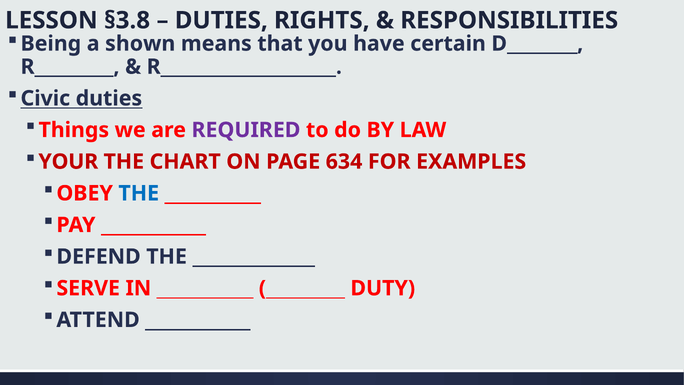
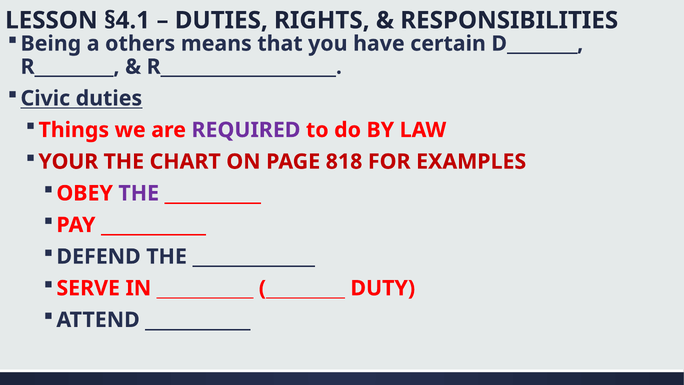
§3.8: §3.8 -> §4.1 (127, 20)
shown: shown -> others (140, 44)
634: 634 -> 818 (344, 162)
THE colour: blue -> purple (139, 193)
